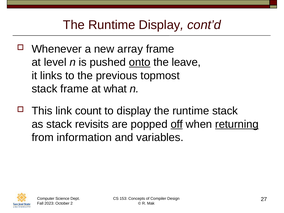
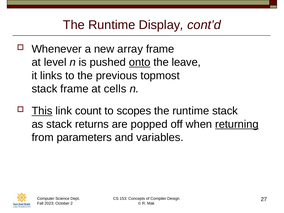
what: what -> cells (115, 89)
This underline: none -> present (42, 111)
to display: display -> scopes (134, 111)
revisits: revisits -> returns (92, 124)
off underline: present -> none (177, 124)
information: information -> parameters (84, 137)
